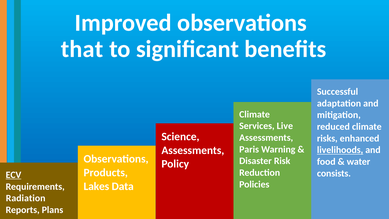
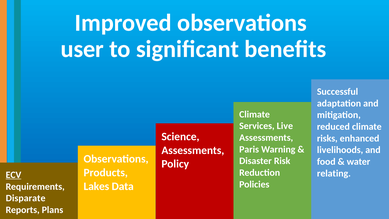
that: that -> user (82, 49)
livelihoods underline: present -> none (340, 150)
consists: consists -> relating (334, 173)
Radiation: Radiation -> Disparate (26, 198)
